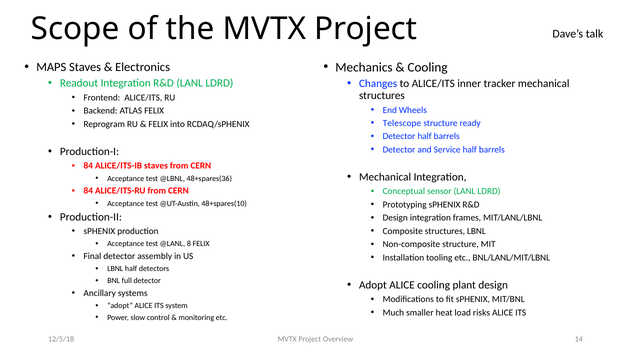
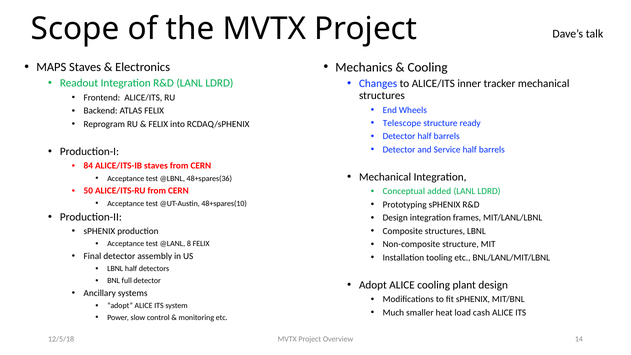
84: 84 -> 50 (88, 191)
sensor: sensor -> added (439, 191)
risks: risks -> cash (481, 313)
